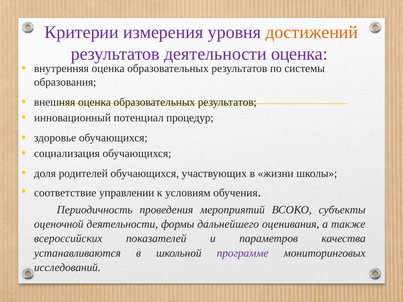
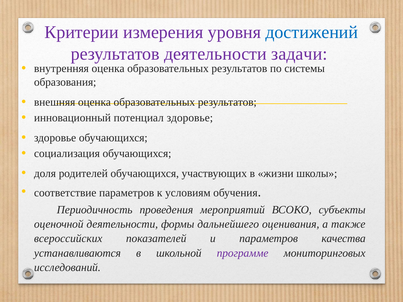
достижений colour: orange -> blue (312, 32)
деятельности оценка: оценка -> задачи (299, 54)
потенциал процедур: процедур -> здоровье (190, 118)
соответствие управлении: управлении -> параметров (127, 193)
